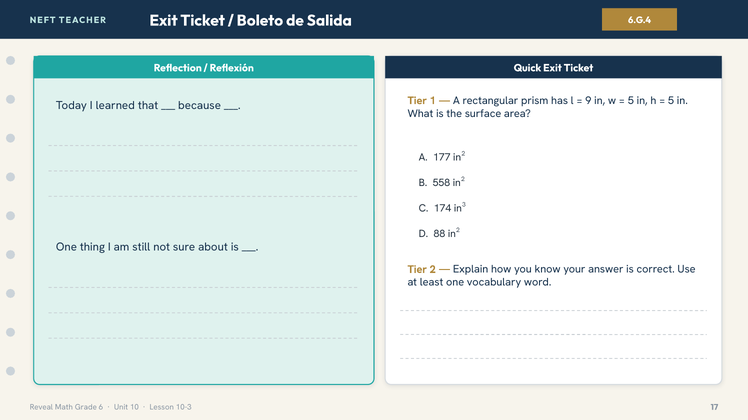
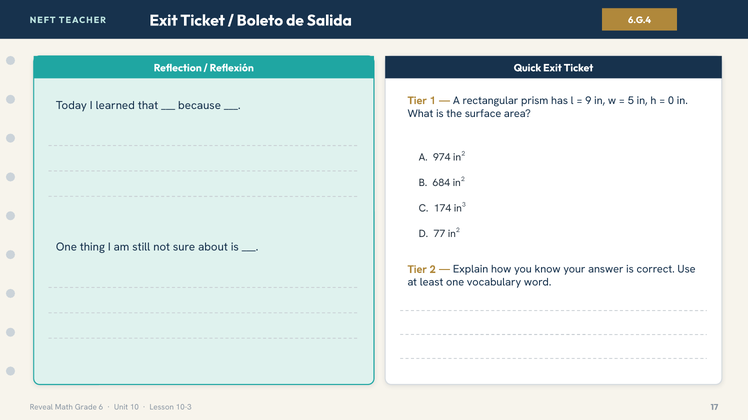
5: 5 -> 0 (671, 101)
177: 177 -> 974 (442, 158)
558: 558 -> 684 (441, 183)
88: 88 -> 77 (439, 234)
